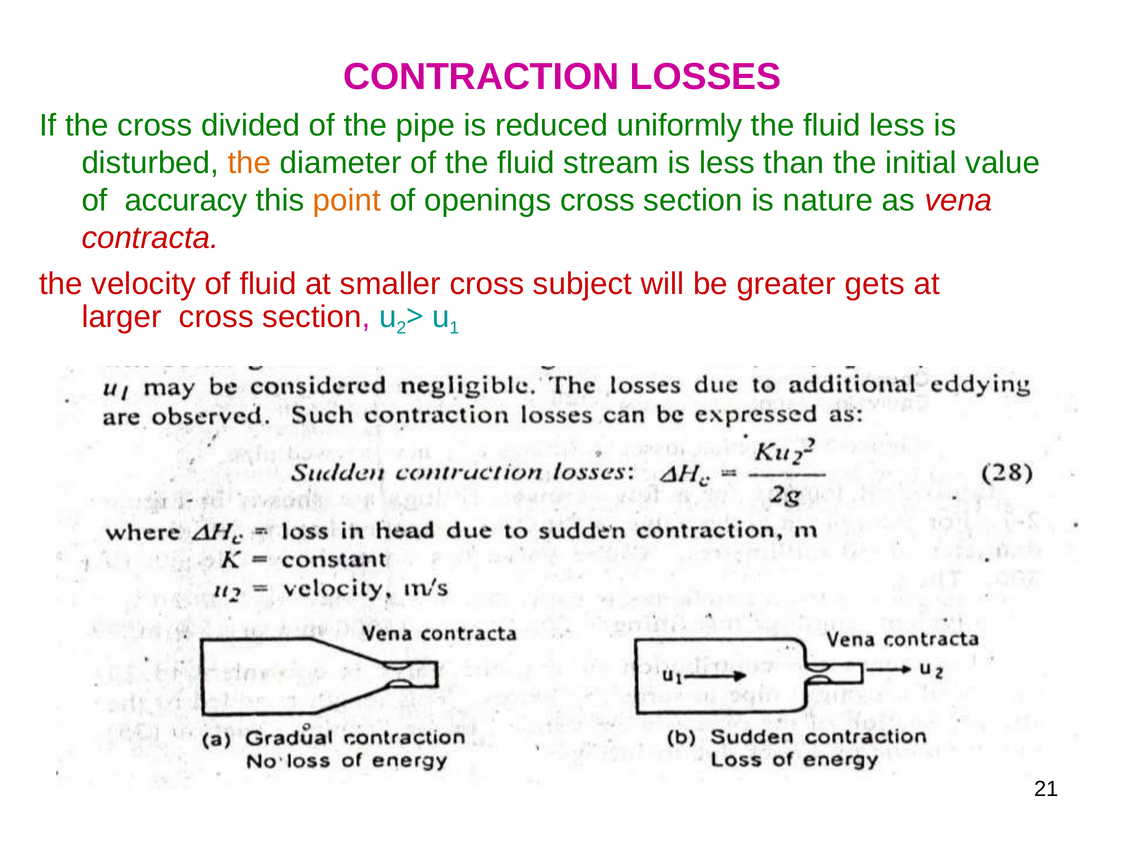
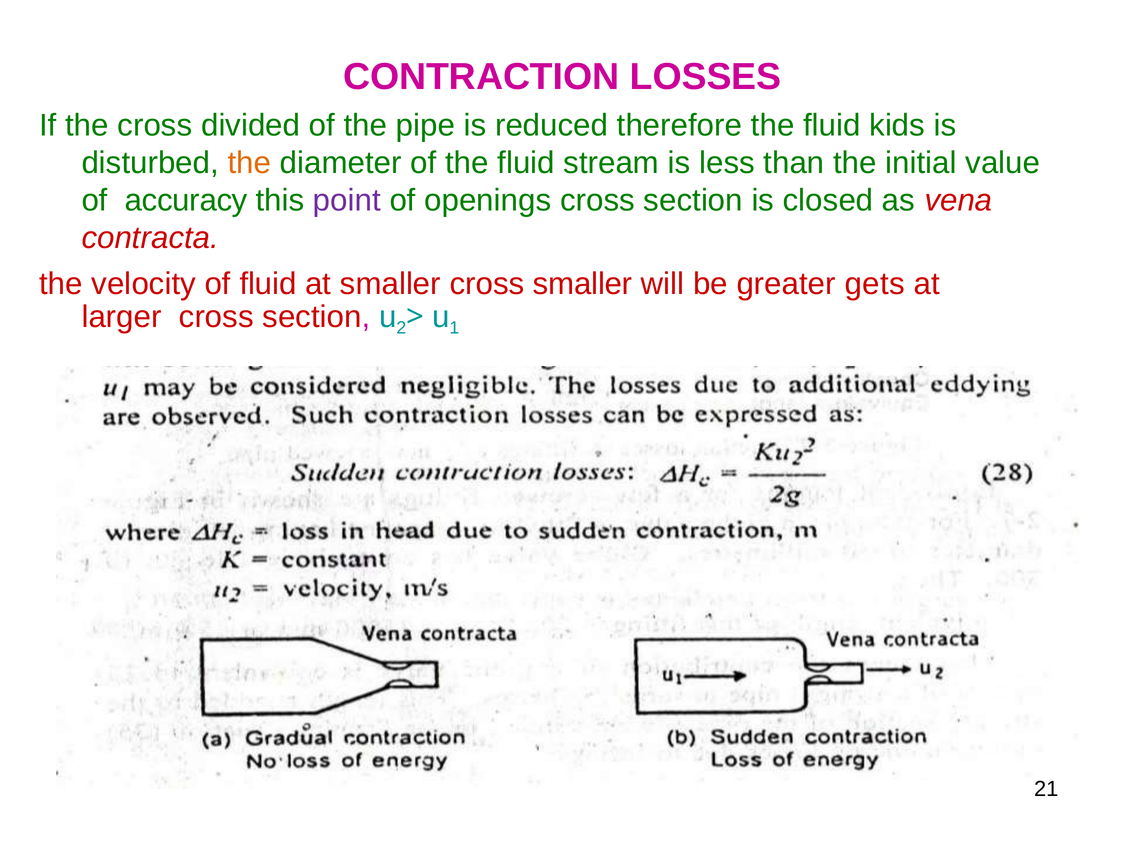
uniformly: uniformly -> therefore (680, 125)
fluid less: less -> kids (897, 125)
point colour: orange -> purple (347, 200)
nature: nature -> closed (828, 200)
cross subject: subject -> smaller (583, 284)
